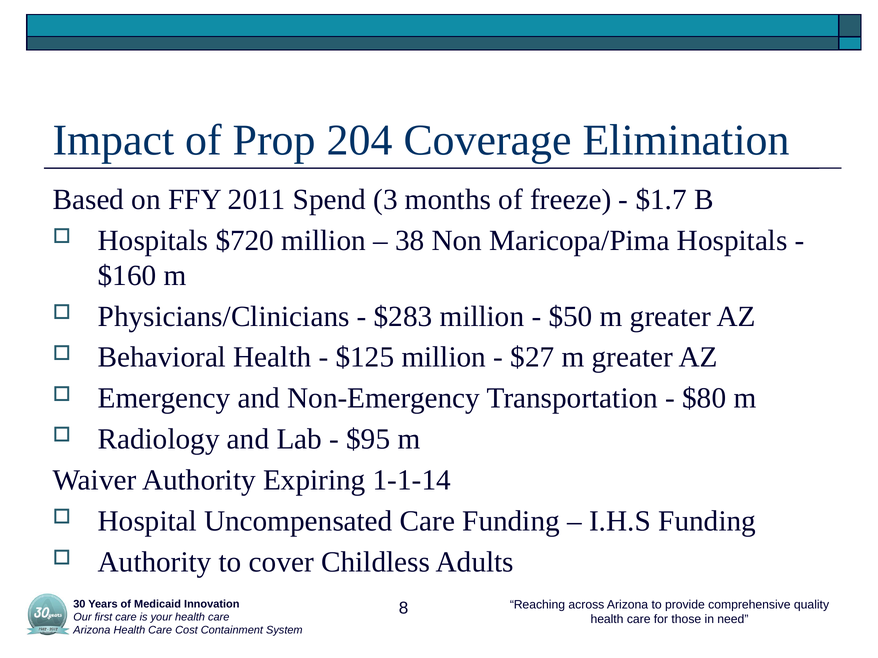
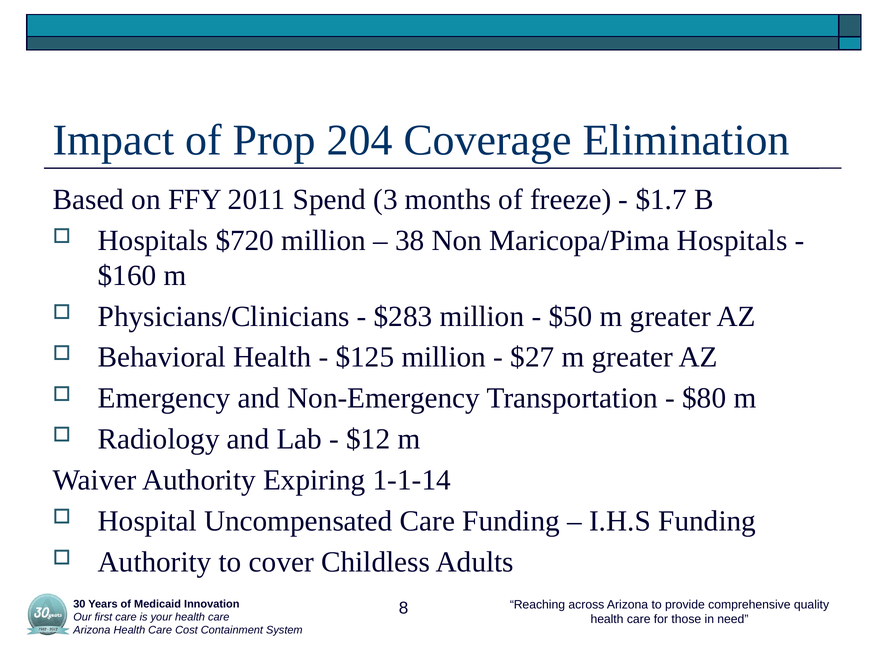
$95: $95 -> $12 (368, 440)
